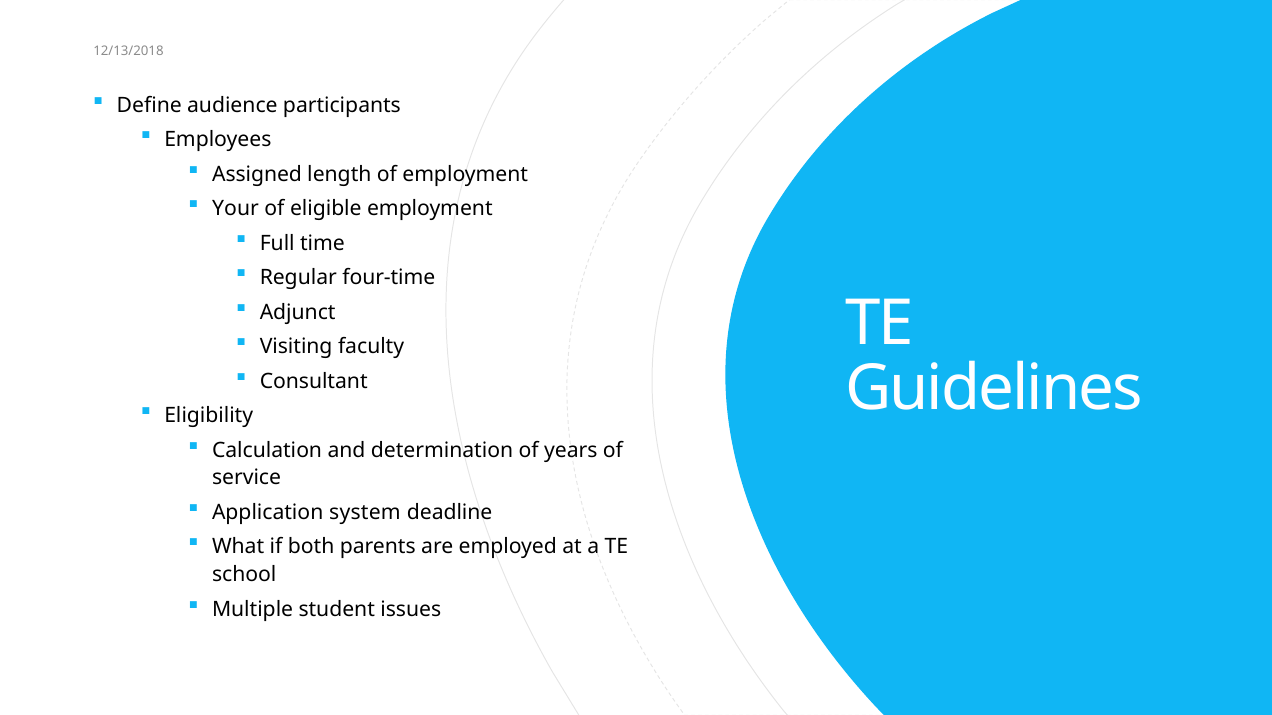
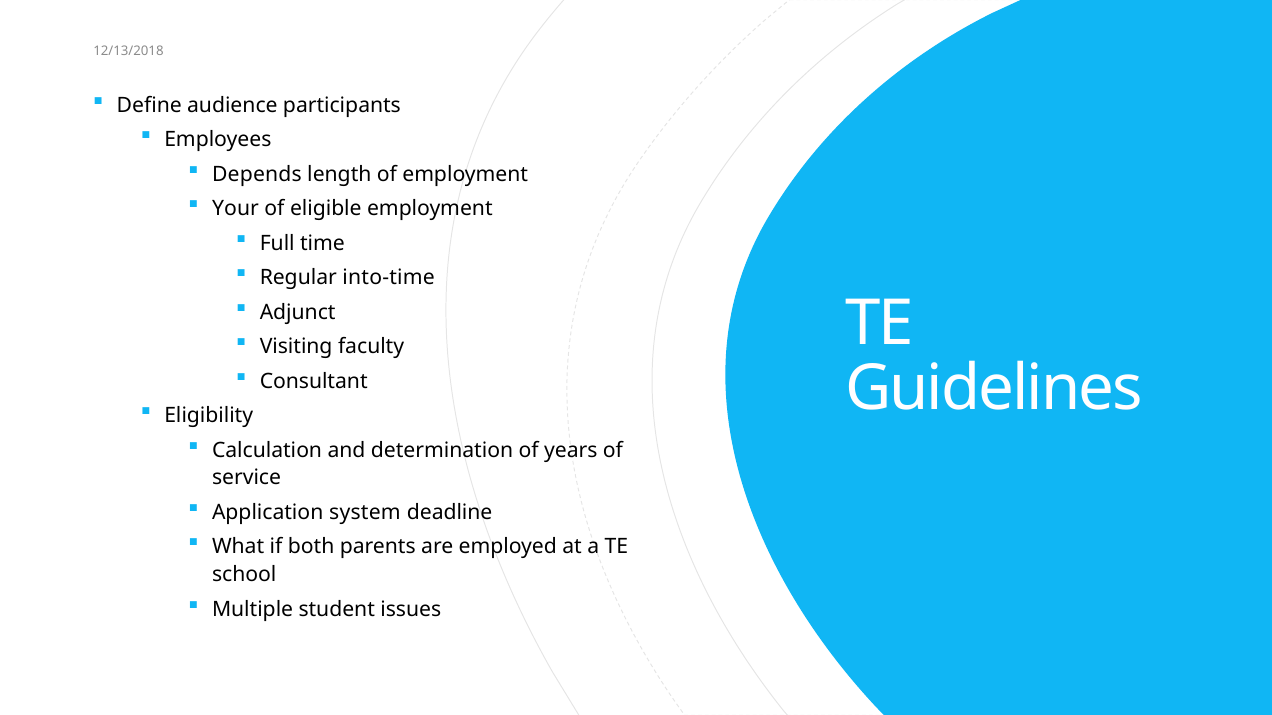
Assigned: Assigned -> Depends (257, 174)
four-time: four-time -> into-time (389, 278)
